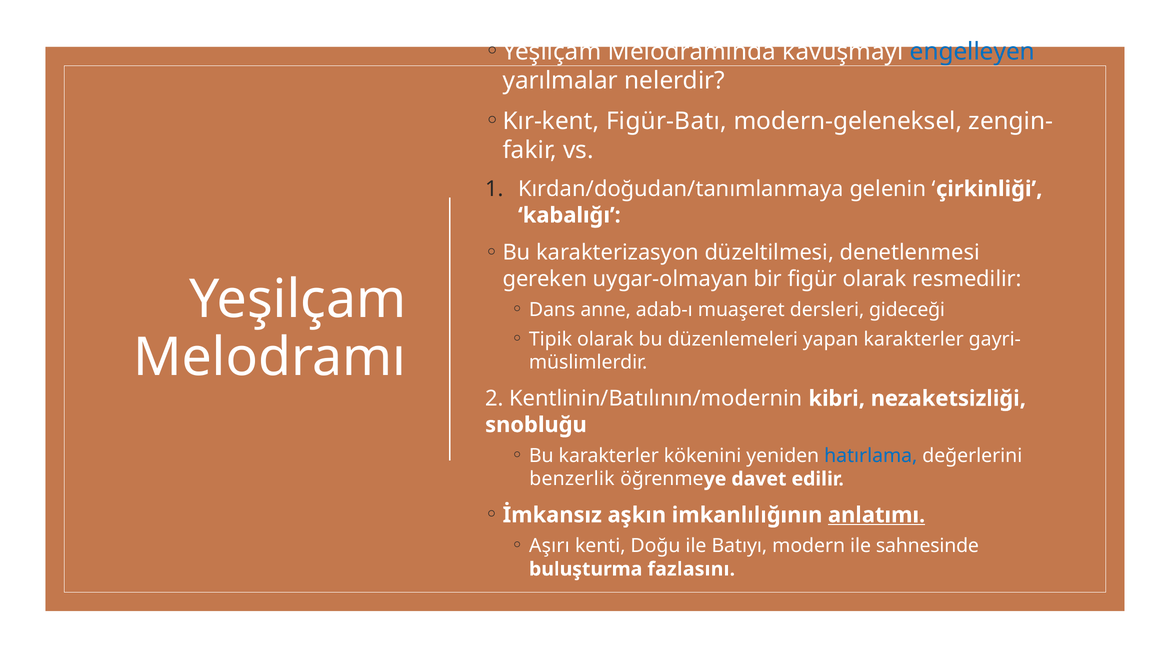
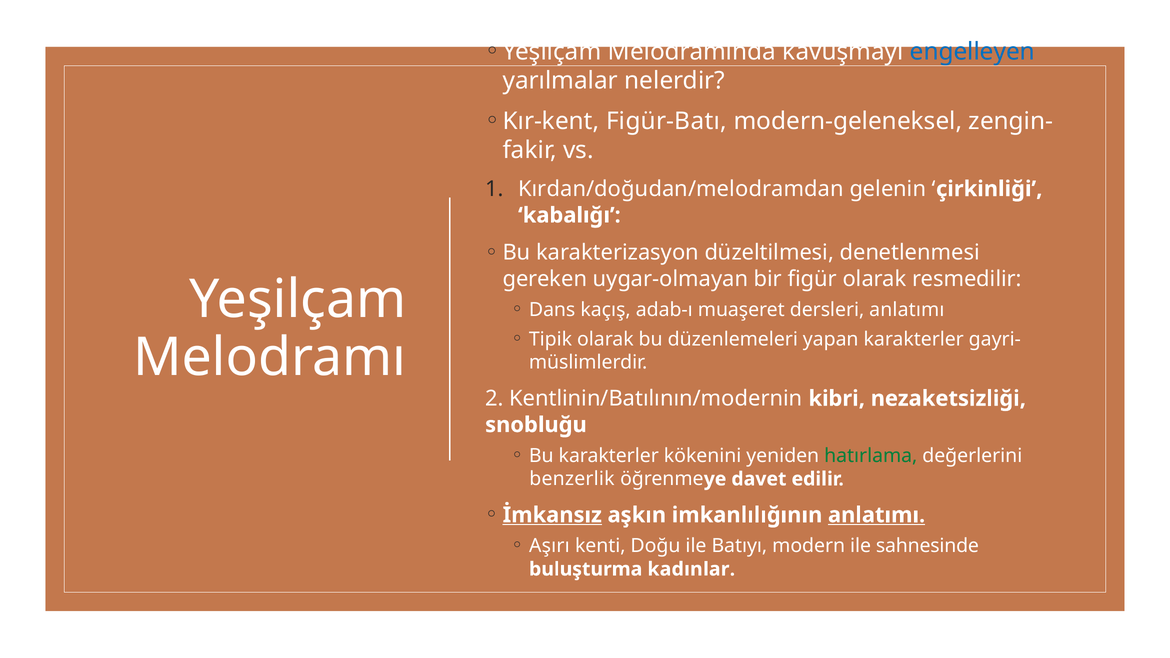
Kırdan/doğudan/tanımlanmaya: Kırdan/doğudan/tanımlanmaya -> Kırdan/doğudan/melodramdan (681, 189)
anne: anne -> kaçış (606, 310)
dersleri gideceği: gideceği -> anlatımı (907, 310)
hatırlama colour: blue -> green (871, 456)
İmkansız underline: none -> present (552, 515)
fazlasını: fazlasını -> kadınlar (691, 569)
